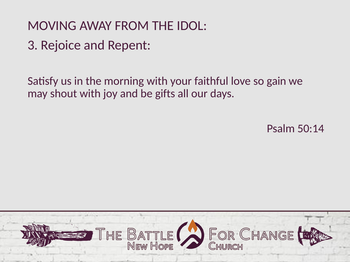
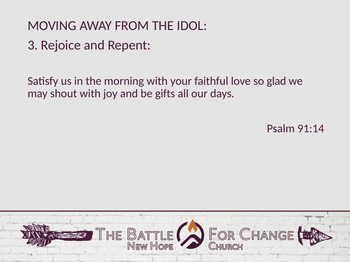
gain: gain -> glad (276, 81)
50:14: 50:14 -> 91:14 (311, 129)
